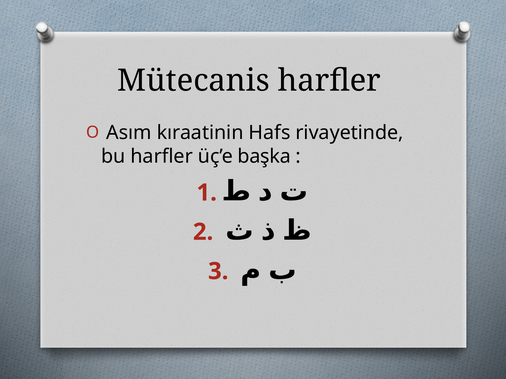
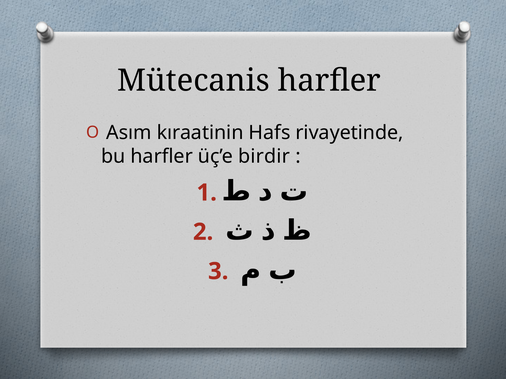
başka: başka -> birdir (264, 157)
